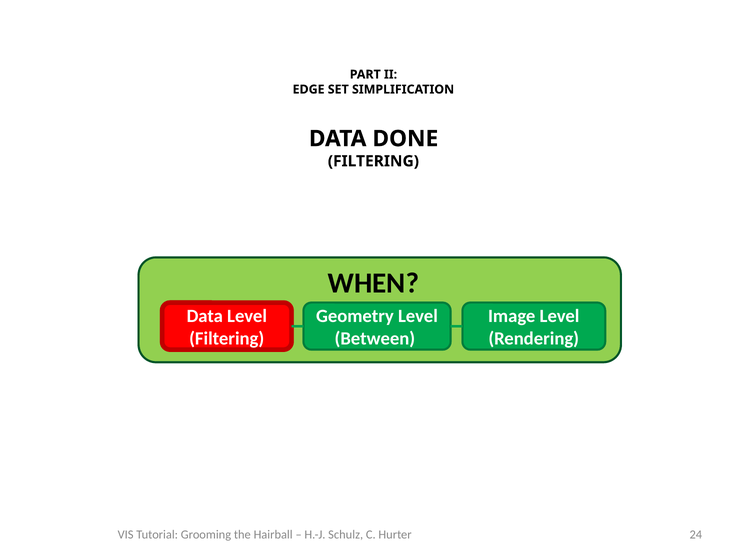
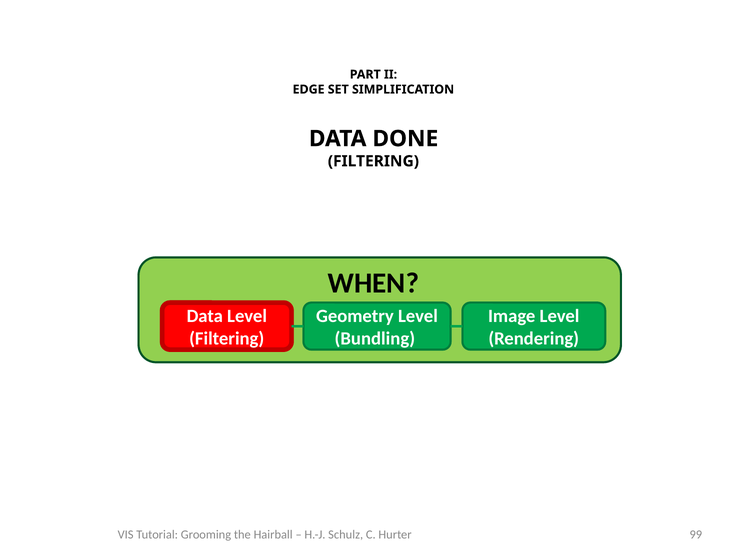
Between: Between -> Bundling (375, 339)
24: 24 -> 99 (696, 535)
